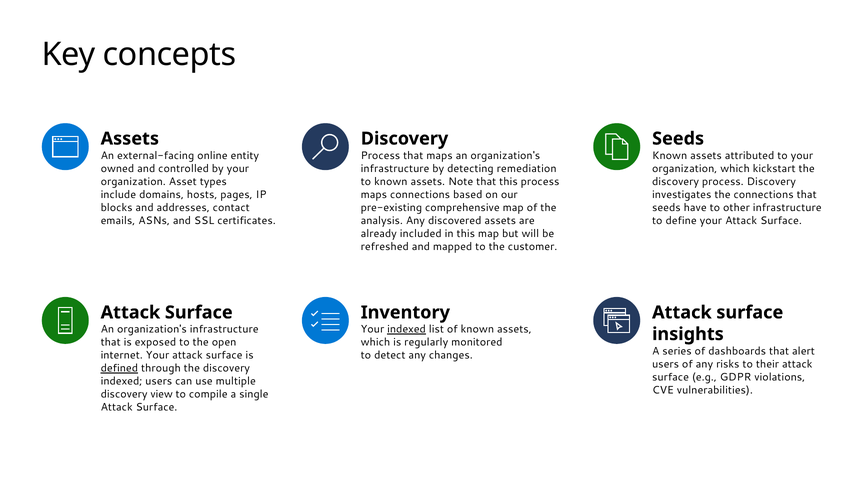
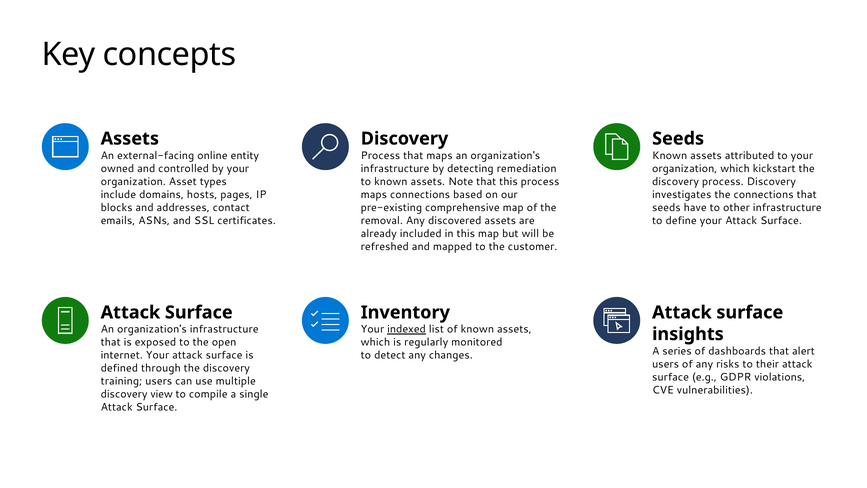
analysis: analysis -> removal (382, 220)
defined underline: present -> none (119, 368)
indexed: indexed -> training (121, 381)
